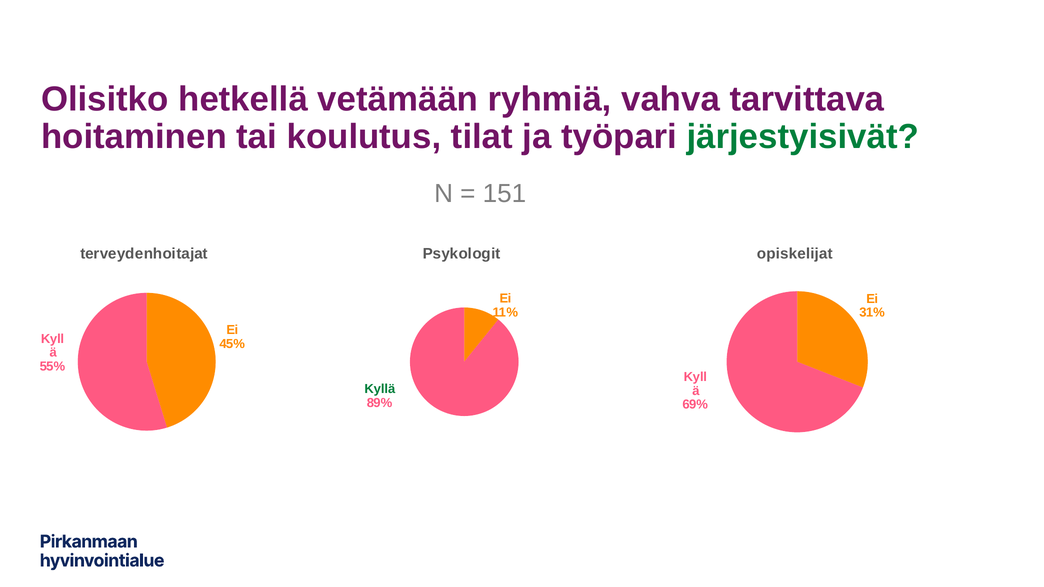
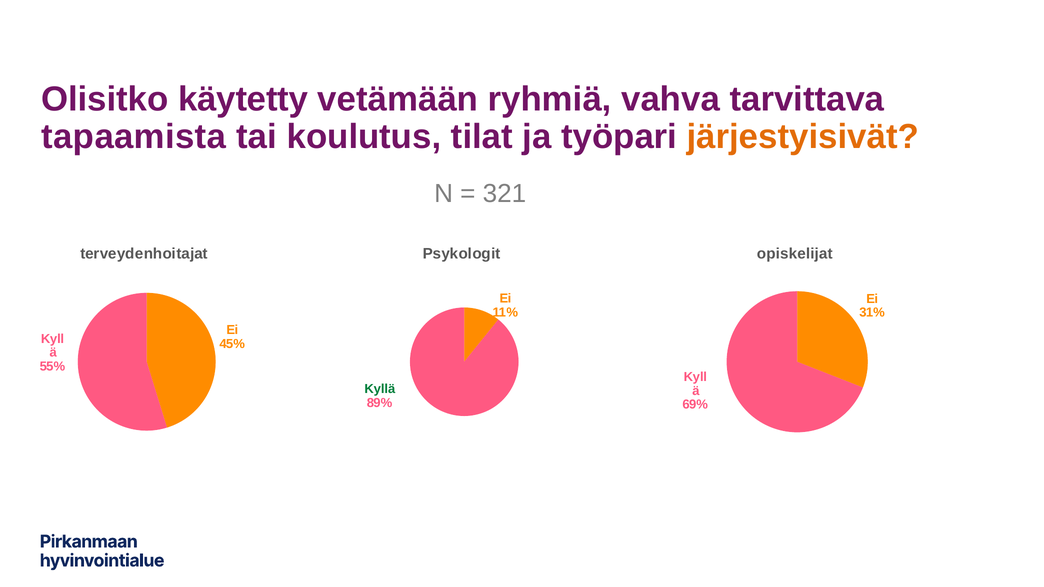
hetkellä: hetkellä -> käytetty (243, 99)
hoitaminen: hoitaminen -> tapaamista (134, 137)
järjestyisivät colour: green -> orange (803, 137)
151: 151 -> 321 (504, 194)
